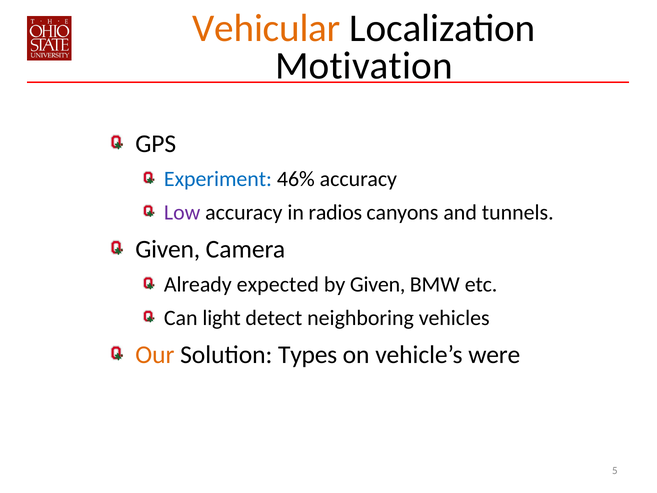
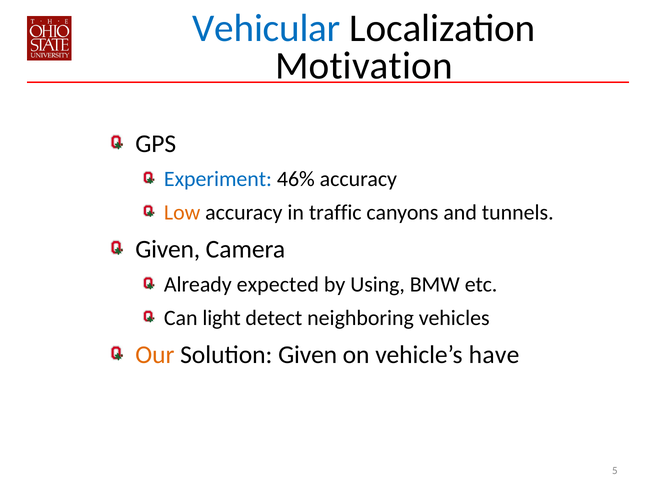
Vehicular colour: orange -> blue (267, 28)
Low colour: purple -> orange (182, 212)
radios: radios -> traffic (335, 212)
by Given: Given -> Using (378, 284)
Solution Types: Types -> Given (308, 354)
were: were -> have (494, 354)
